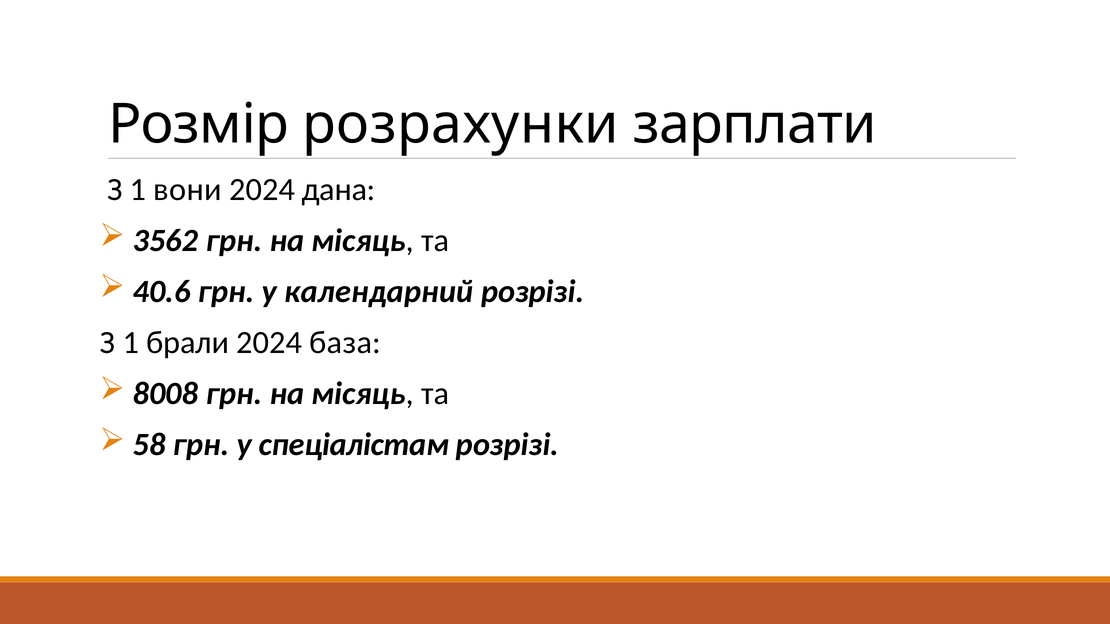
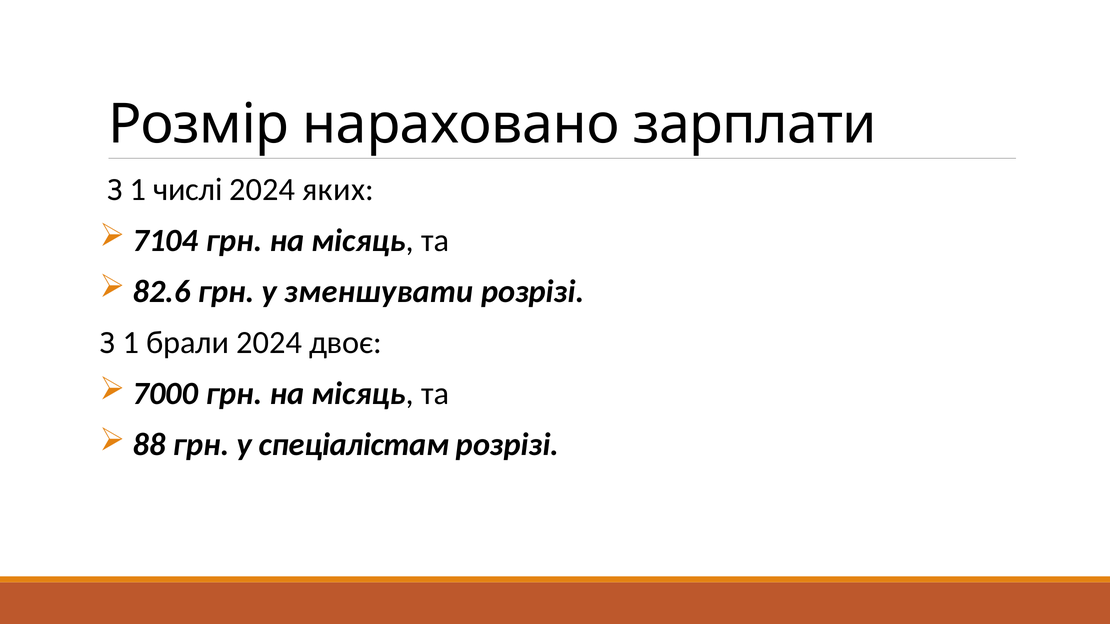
розрахунки: розрахунки -> нараховано (461, 124)
вони: вони -> числі (188, 189)
дана: дана -> яких (338, 189)
3562: 3562 -> 7104 (165, 241)
40.6: 40.6 -> 82.6 (162, 292)
календарний: календарний -> зменшувати (379, 292)
база: база -> двоє (345, 343)
8008: 8008 -> 7000 (165, 394)
58: 58 -> 88 (149, 445)
